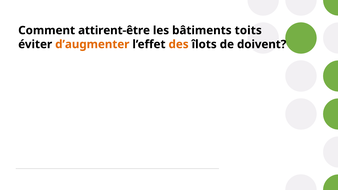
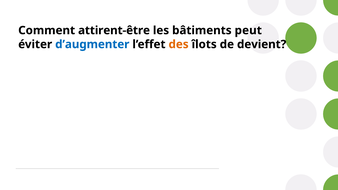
toits: toits -> peut (248, 30)
d’augmenter colour: orange -> blue (92, 44)
doivent: doivent -> devient (262, 44)
